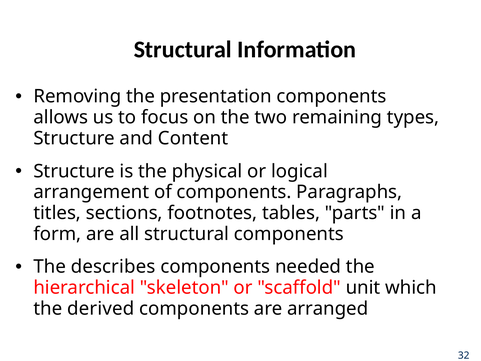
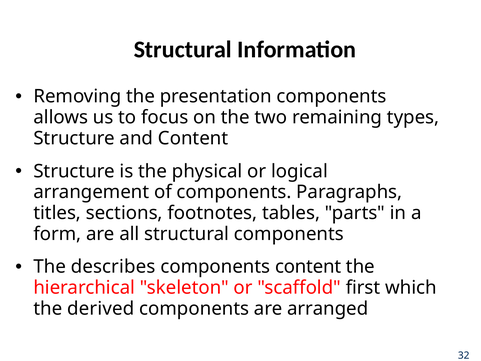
components needed: needed -> content (308, 267)
unit: unit -> first (363, 288)
